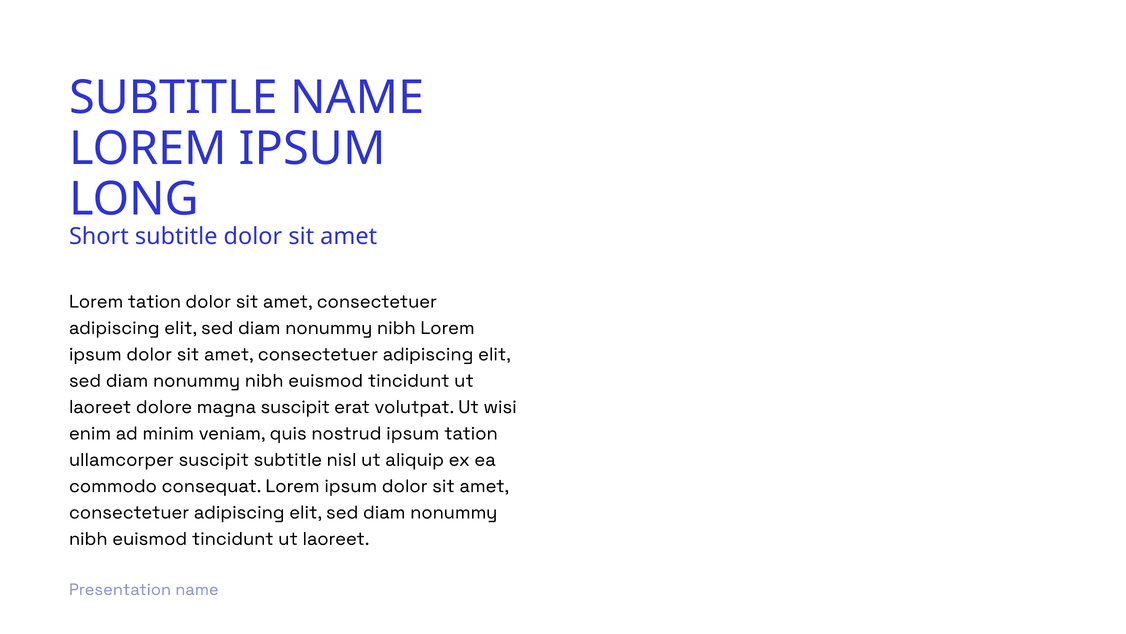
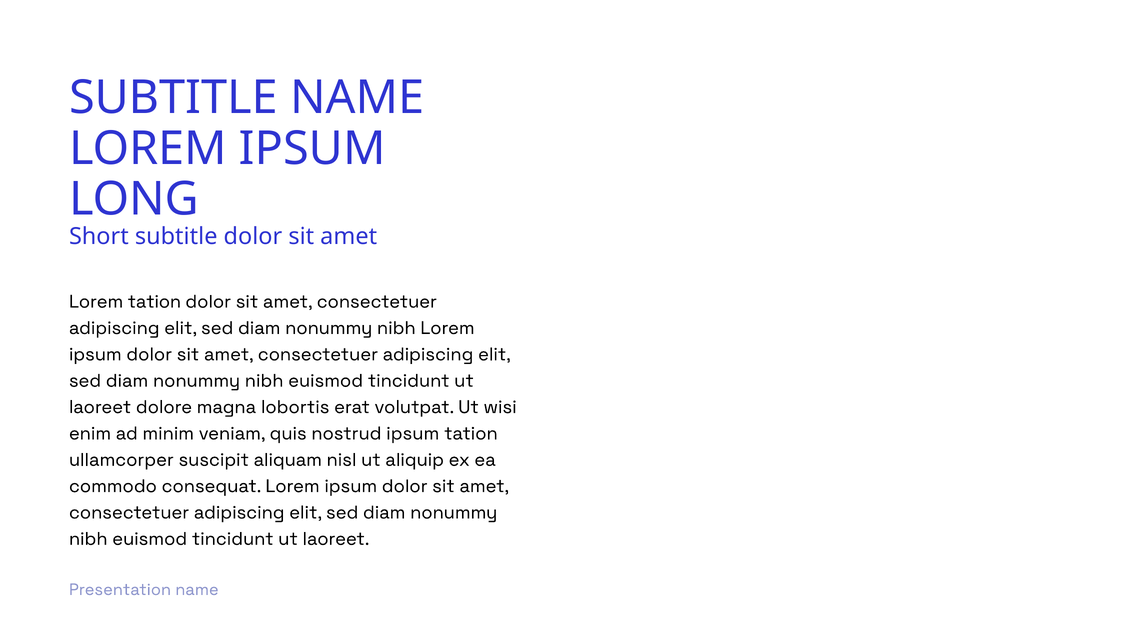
magna suscipit: suscipit -> lobortis (295, 407)
suscipit subtitle: subtitle -> aliquam (288, 459)
